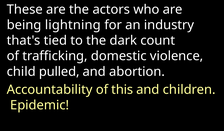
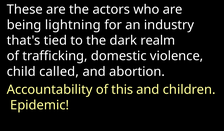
count: count -> realm (158, 41)
pulled: pulled -> called (59, 72)
